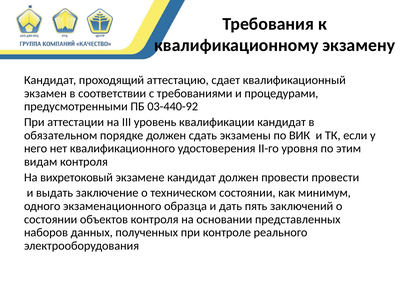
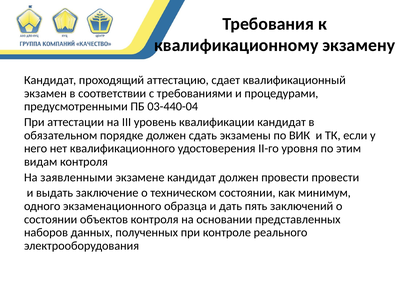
03-440-92: 03-440-92 -> 03-440-04 (173, 107)
вихретоковый: вихретоковый -> заявленными (76, 177)
